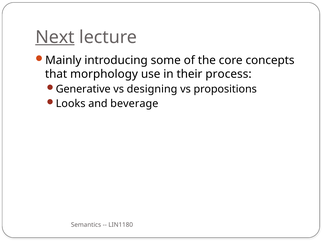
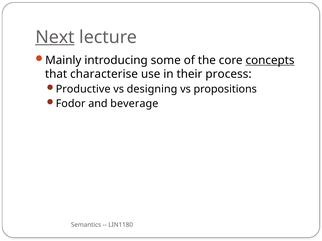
concepts underline: none -> present (270, 60)
morphology: morphology -> characterise (104, 74)
Generative: Generative -> Productive (83, 89)
Looks: Looks -> Fodor (71, 104)
